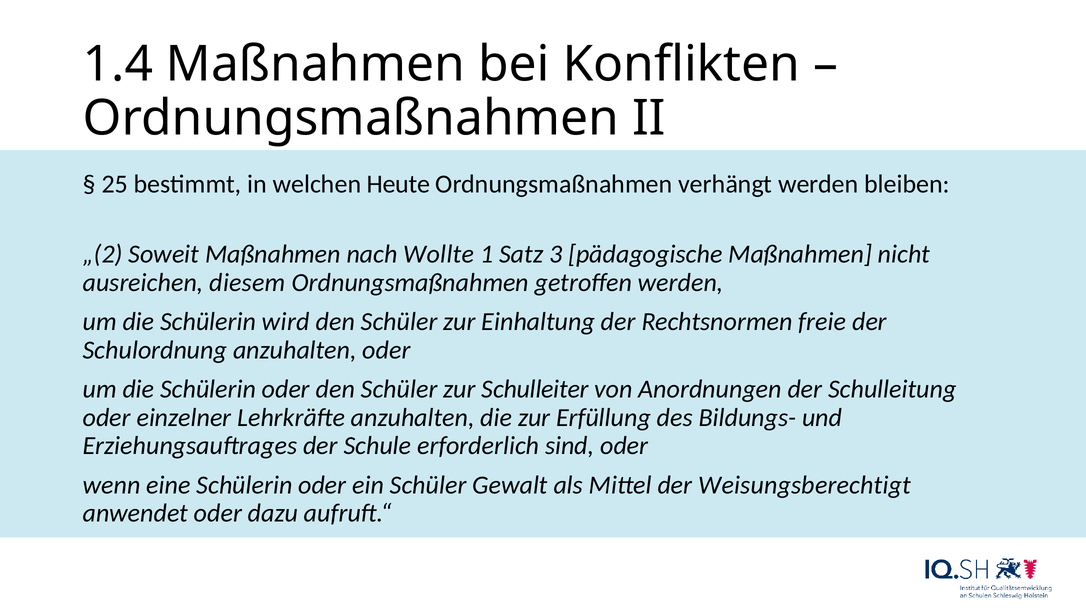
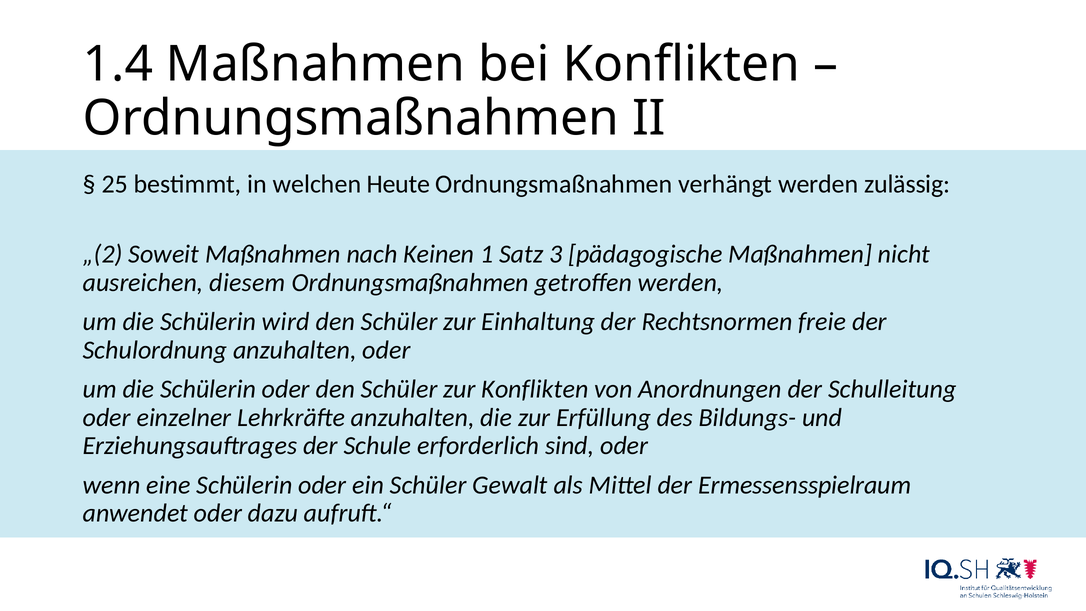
bleiben: bleiben -> zulässig (907, 184)
Wollte: Wollte -> Keinen (439, 254)
zur Schulleiter: Schulleiter -> Konflikten (535, 389)
Weisungsberechtigt: Weisungsberechtigt -> Ermessensspielraum (805, 485)
